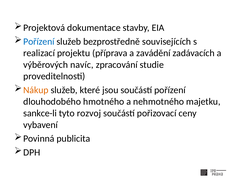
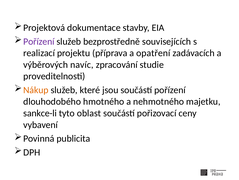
Pořízení colour: blue -> purple (39, 41)
zavádění: zavádění -> opatření (153, 53)
rozvoj: rozvoj -> oblast (89, 113)
